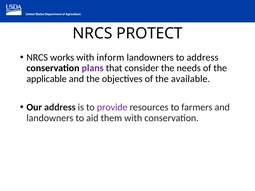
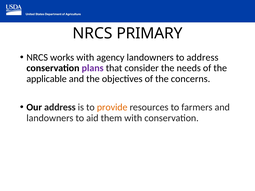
PROTECT: PROTECT -> PRIMARY (149, 33)
inform: inform -> agency (110, 57)
available: available -> concerns (191, 79)
provide colour: purple -> orange (112, 107)
